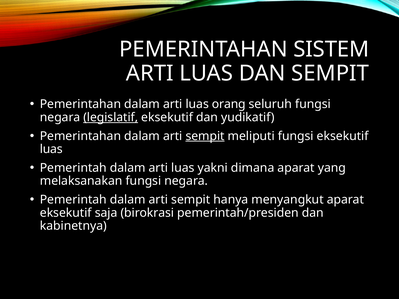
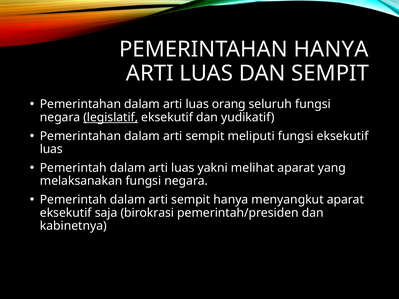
PEMERINTAHAN SISTEM: SISTEM -> HANYA (331, 49)
sempit underline: present -> none (205, 136)
dimana: dimana -> melihat (253, 168)
